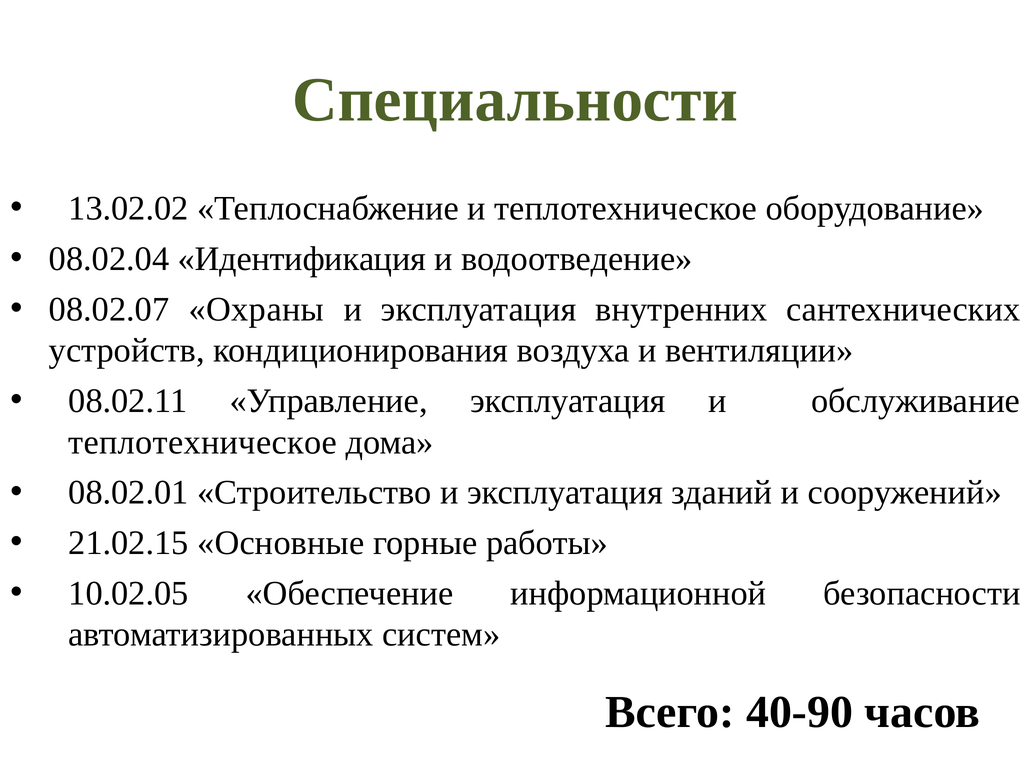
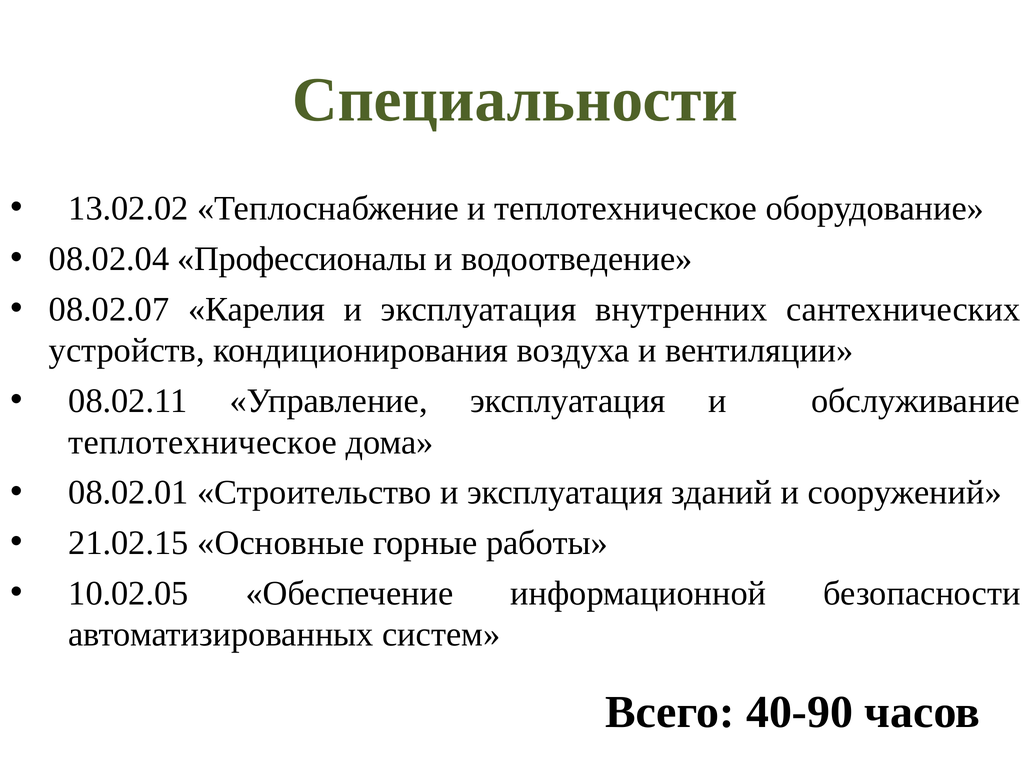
Идентификация: Идентификация -> Профессионалы (302, 259)
Охраны: Охраны -> Карелия (257, 309)
